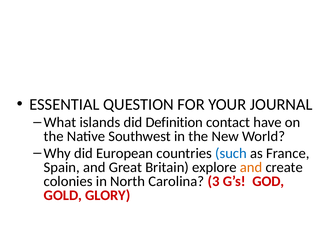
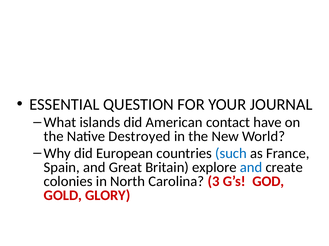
Definition: Definition -> American (174, 123)
Southwest: Southwest -> Destroyed (140, 137)
and colour: orange -> blue (251, 168)
